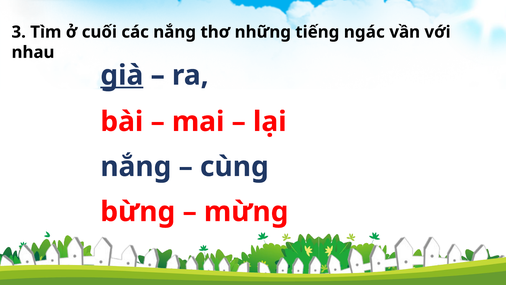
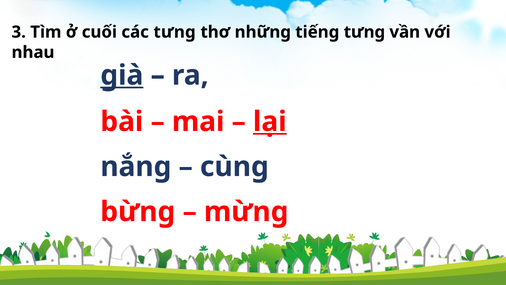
các nắng: nắng -> tưng (175, 32)
tiếng ngác: ngác -> tưng (364, 32)
lại underline: none -> present (270, 122)
